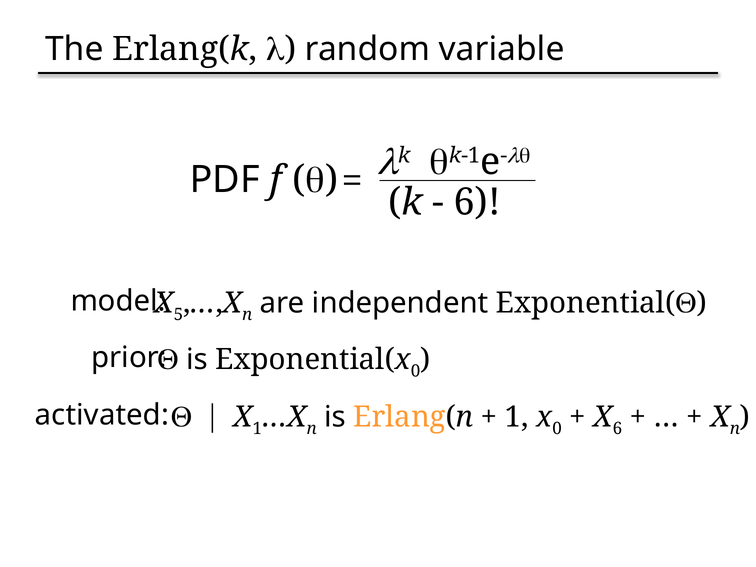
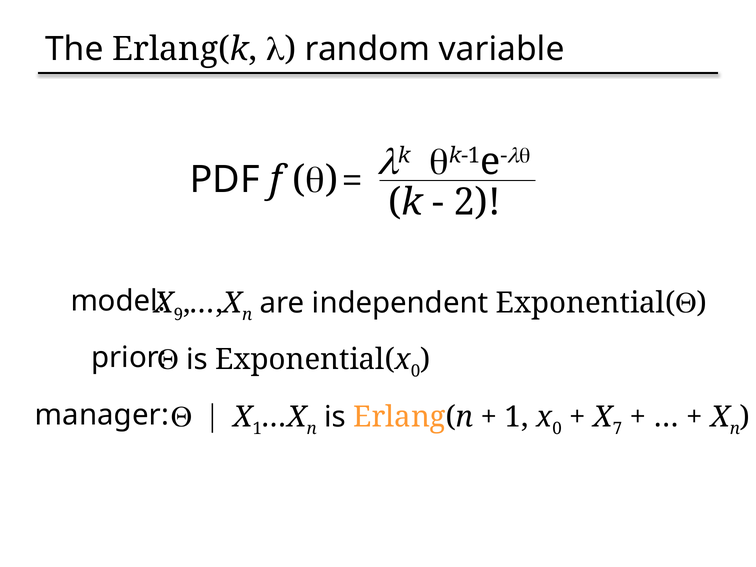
6: 6 -> 2 (477, 202)
5: 5 -> 9 (178, 315)
6: 6 -> 7 (617, 429)
activated: activated -> manager (102, 415)
